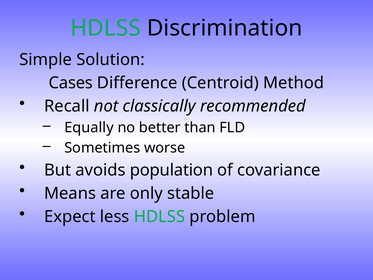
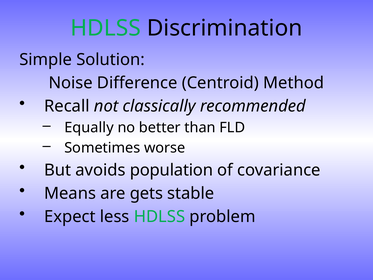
Cases: Cases -> Noise (71, 83)
only: only -> gets (146, 193)
